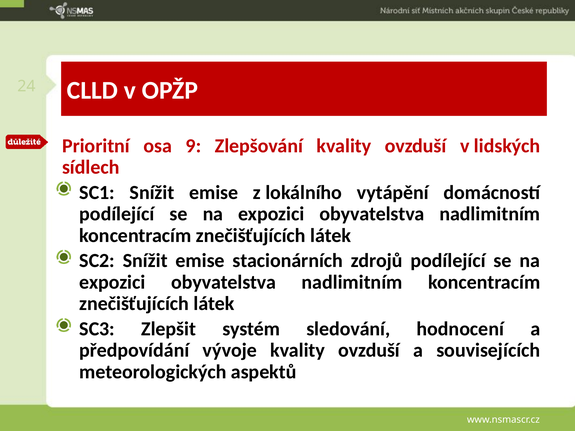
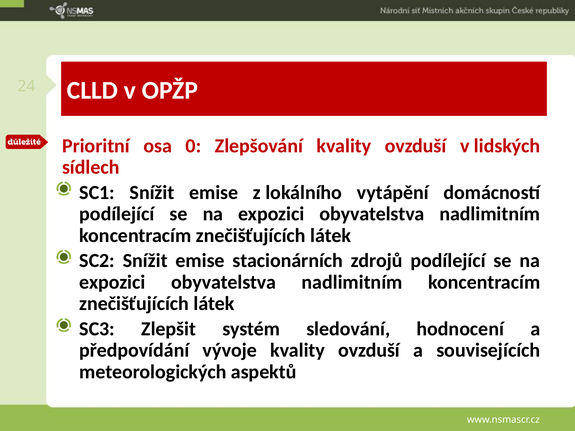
9: 9 -> 0 (193, 146)
